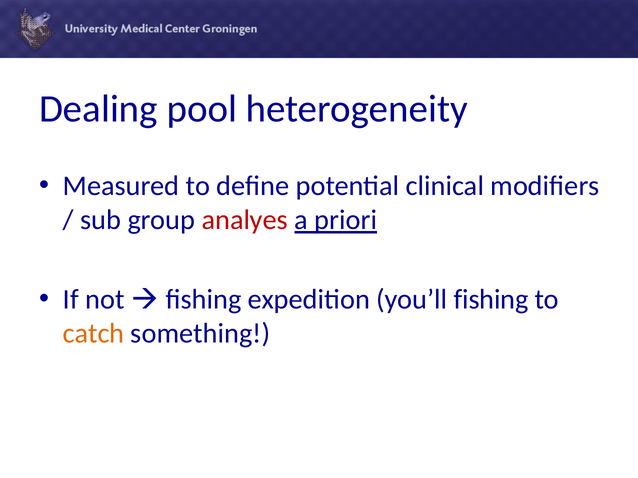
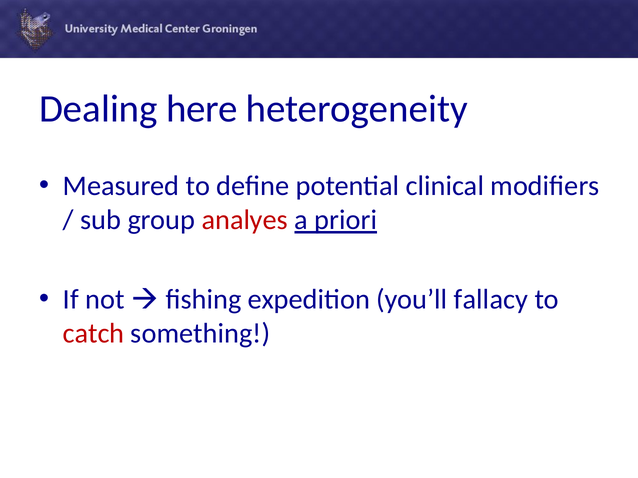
pool: pool -> here (202, 109)
you’ll fishing: fishing -> fallacy (491, 300)
catch colour: orange -> red (94, 334)
